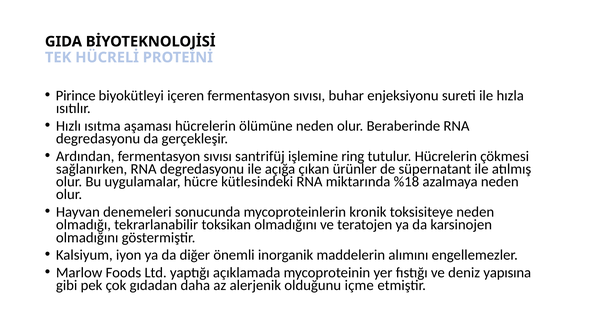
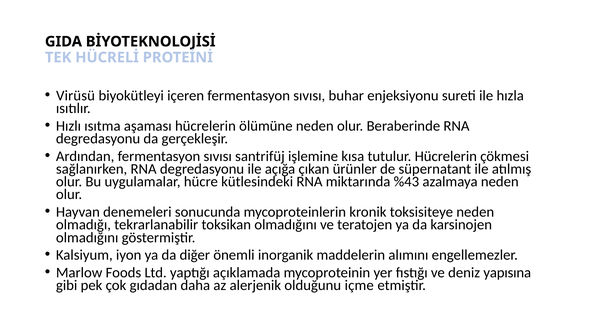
Pirince: Pirince -> Virüsü (76, 96)
ring: ring -> kısa (353, 156)
%18: %18 -> %43 (406, 182)
